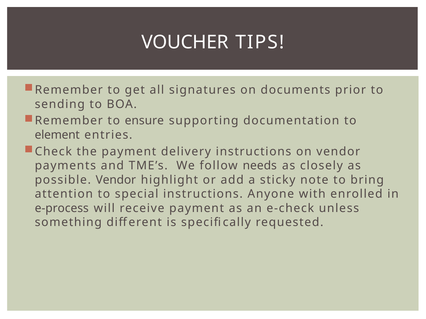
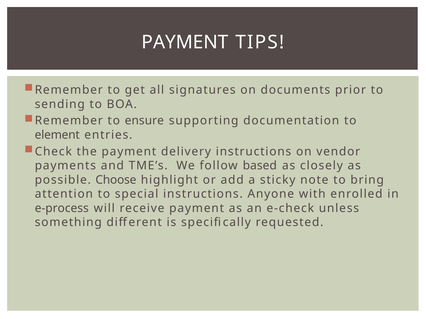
VOUCHER: VOUCHER -> PAYMENT (185, 42)
needs: needs -> based (260, 166)
possible Vendor: Vendor -> Choose (116, 180)
